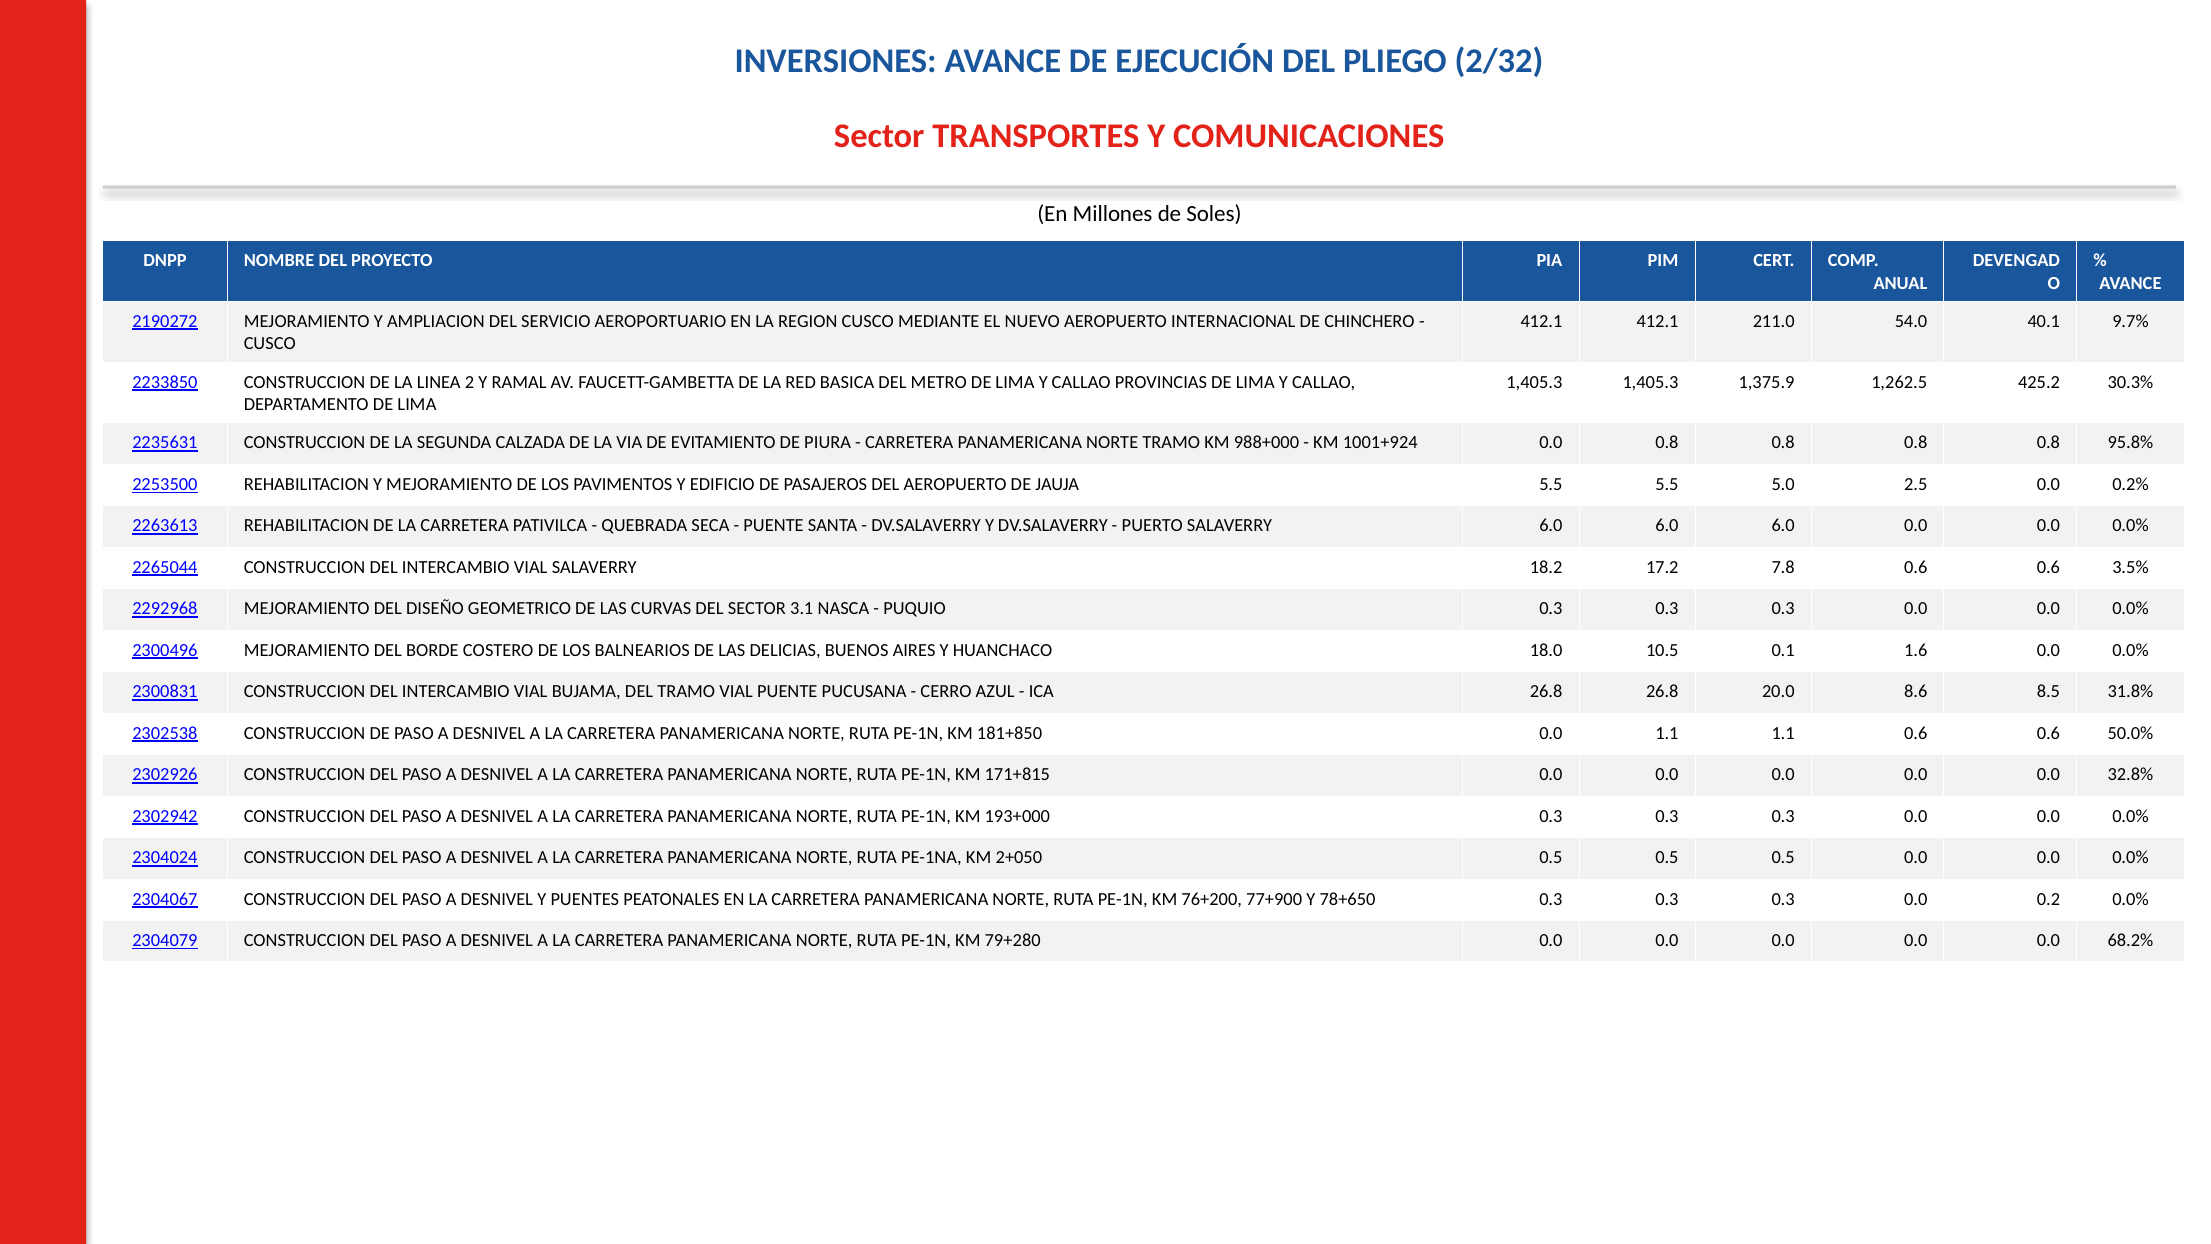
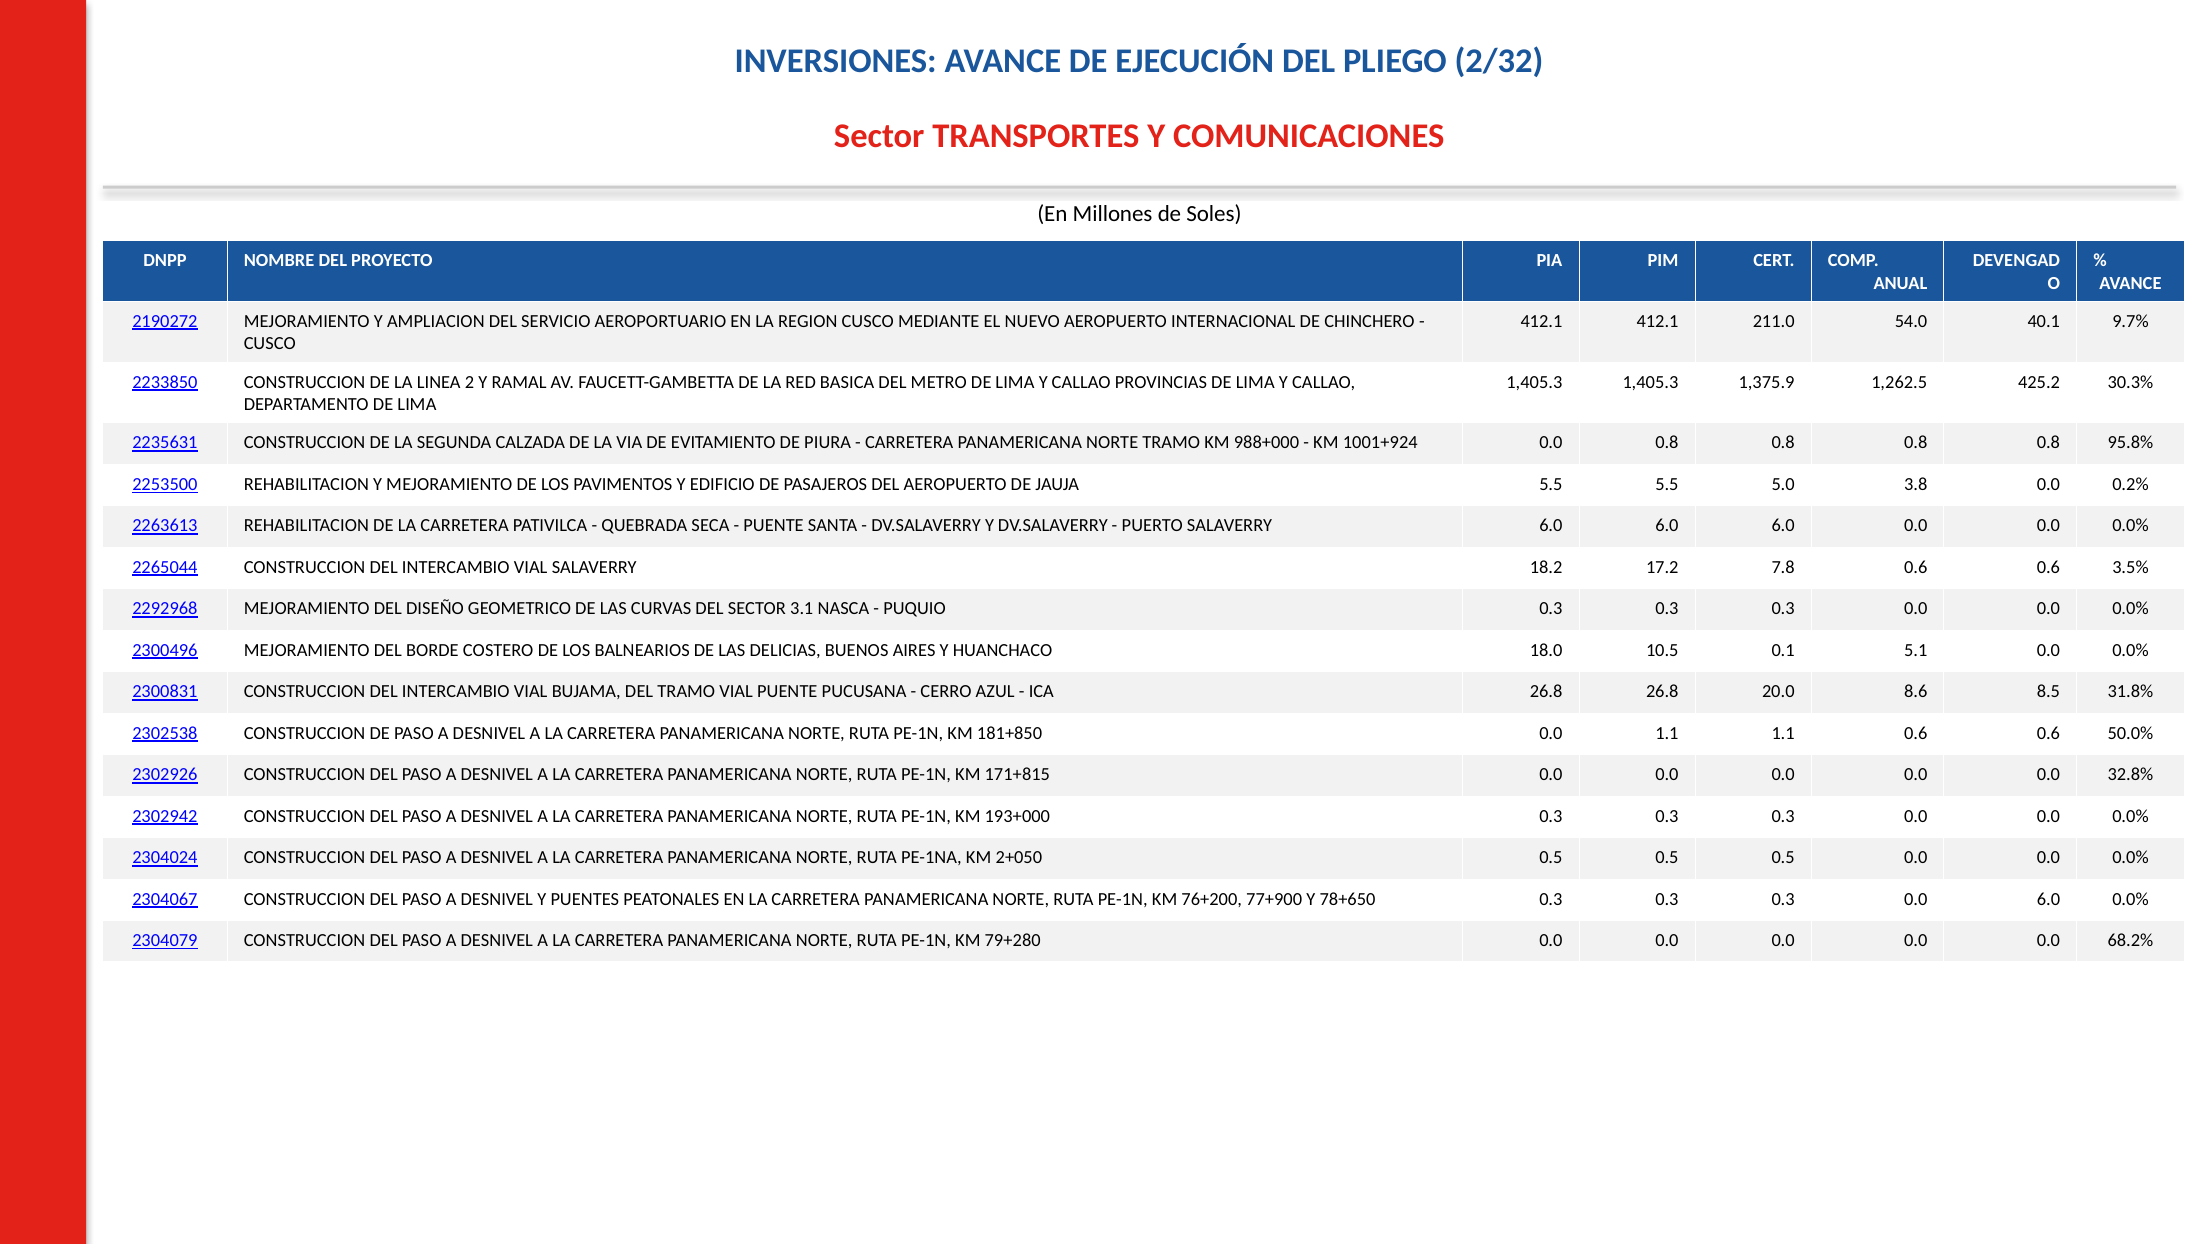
2.5: 2.5 -> 3.8 (1916, 484)
1.6: 1.6 -> 5.1 (1916, 650)
0.0 0.2: 0.2 -> 6.0 (2048, 899)
